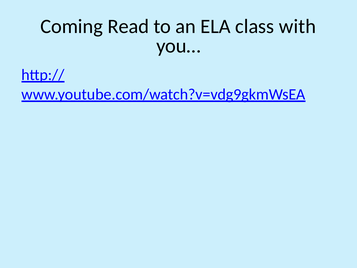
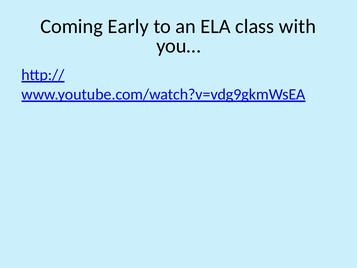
Read: Read -> Early (128, 26)
